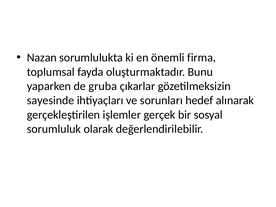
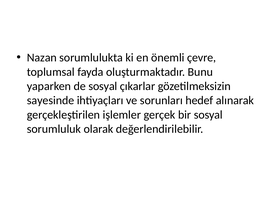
firma: firma -> çevre (202, 58)
de gruba: gruba -> sosyal (103, 86)
